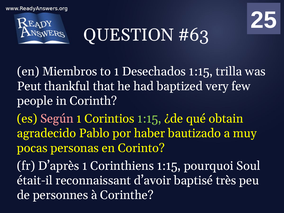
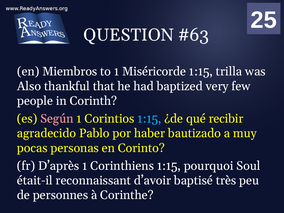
Desechados: Desechados -> Miséricorde (154, 72)
Peut: Peut -> Also (29, 86)
1:15 colour: light green -> light blue (149, 119)
obtain: obtain -> recibir (226, 119)
